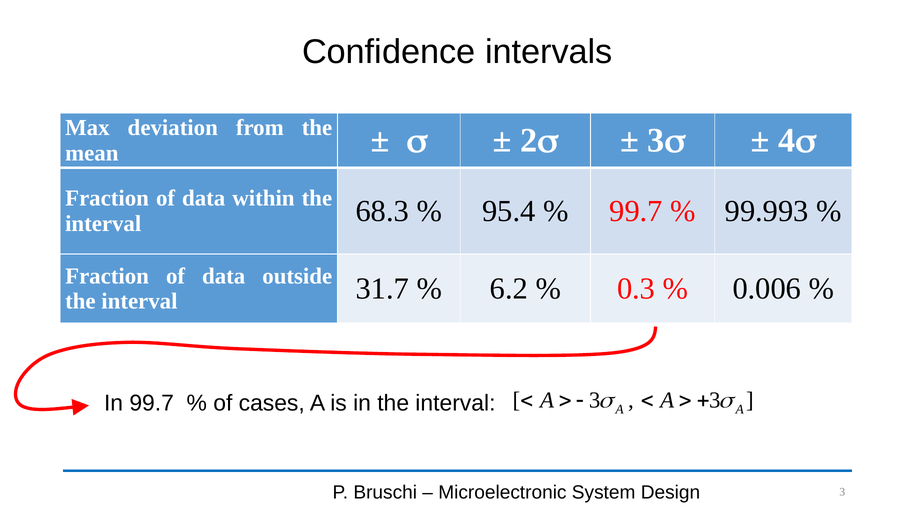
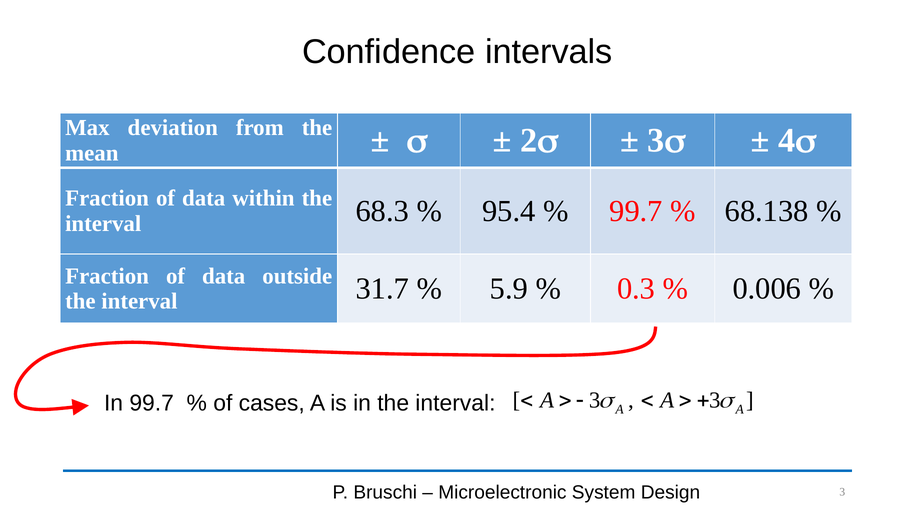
99.993: 99.993 -> 68.138 (767, 211)
6.2: 6.2 -> 5.9 (509, 289)
